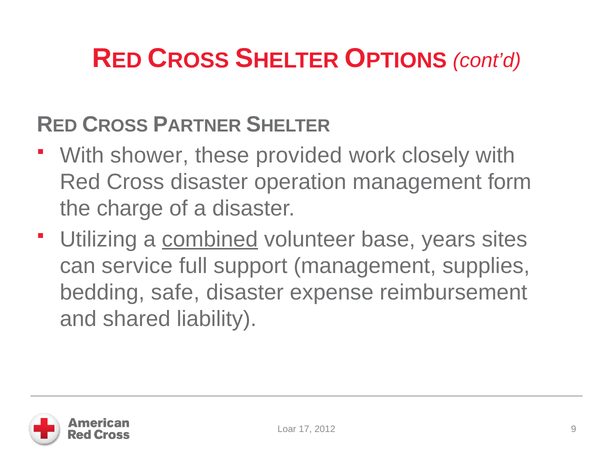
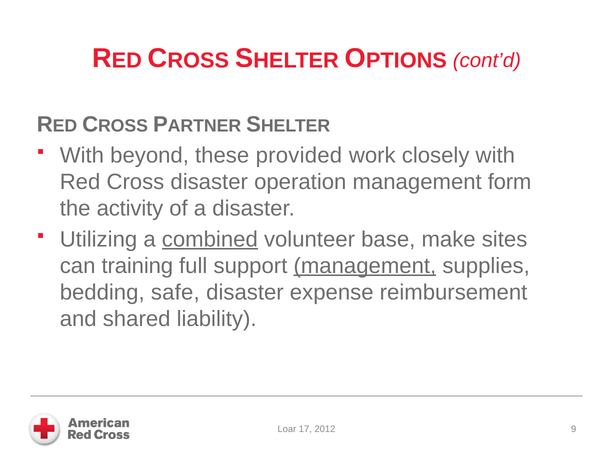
shower: shower -> beyond (150, 156)
charge: charge -> activity (130, 209)
years: years -> make (449, 240)
service: service -> training (137, 266)
management underline: none -> present (365, 266)
